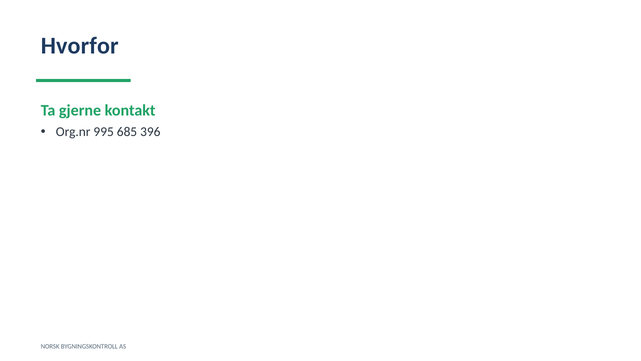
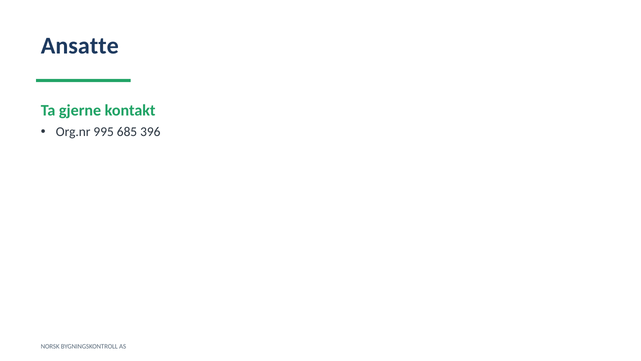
Hvorfor: Hvorfor -> Ansatte (80, 46)
